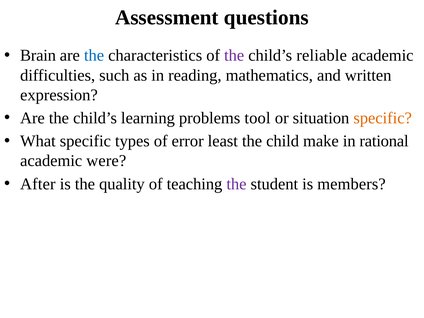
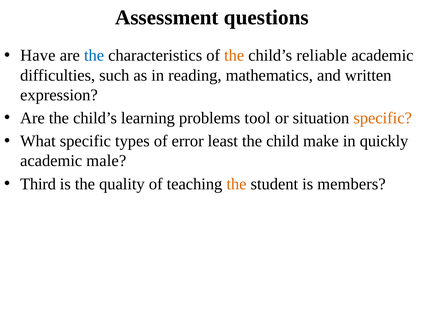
Brain: Brain -> Have (38, 56)
the colour: purple -> orange (234, 56)
rational: rational -> quickly (384, 141)
were: were -> male (106, 161)
After: After -> Third (38, 184)
the colour: purple -> orange (236, 184)
